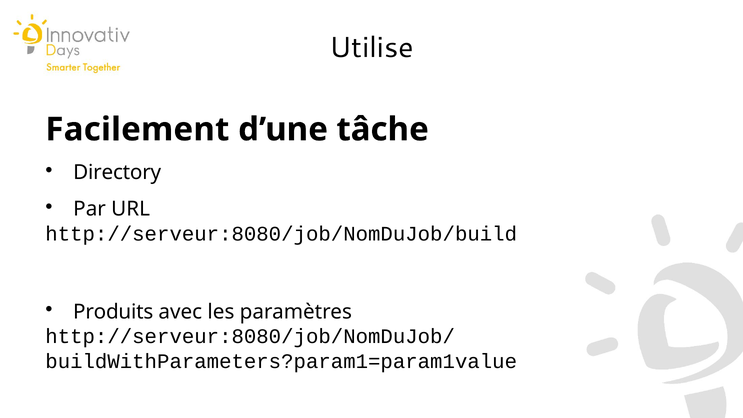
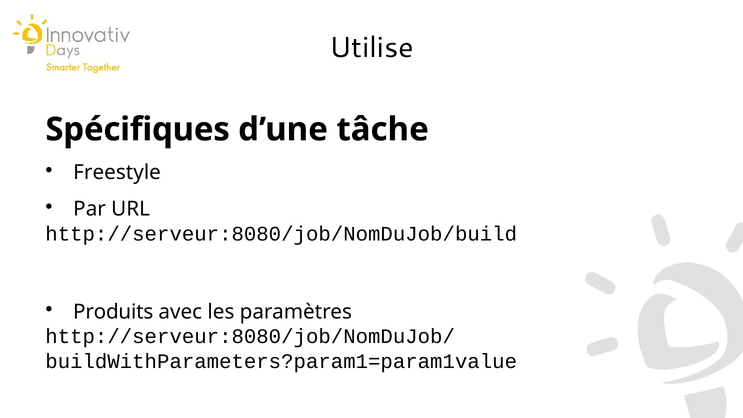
Facilement: Facilement -> Spécifiques (138, 129)
Directory: Directory -> Freestyle (117, 172)
